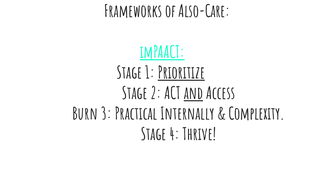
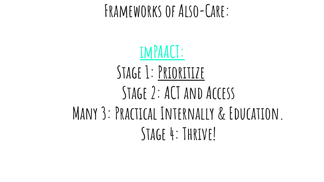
and underline: present -> none (193, 94)
Burn: Burn -> Many (85, 114)
Complexity: Complexity -> Education (257, 114)
